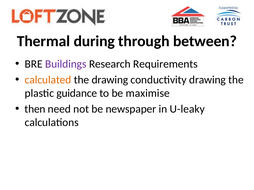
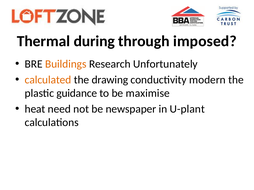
between: between -> imposed (205, 41)
Buildings colour: purple -> orange (66, 64)
Requirements: Requirements -> Unfortunately (165, 64)
conductivity drawing: drawing -> modern (207, 80)
then: then -> heat (35, 109)
U-leaky: U-leaky -> U-plant (187, 109)
